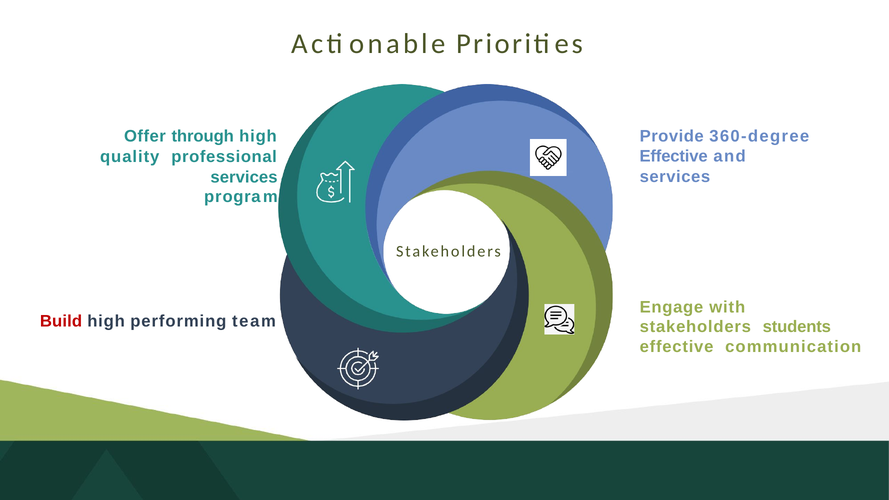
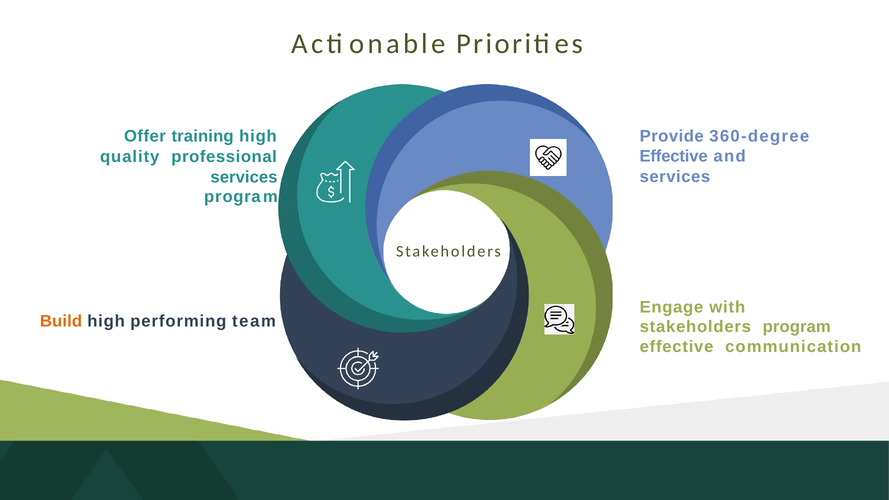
through: through -> training (203, 136)
Build colour: red -> orange (61, 321)
stakeholders students: students -> program (797, 327)
